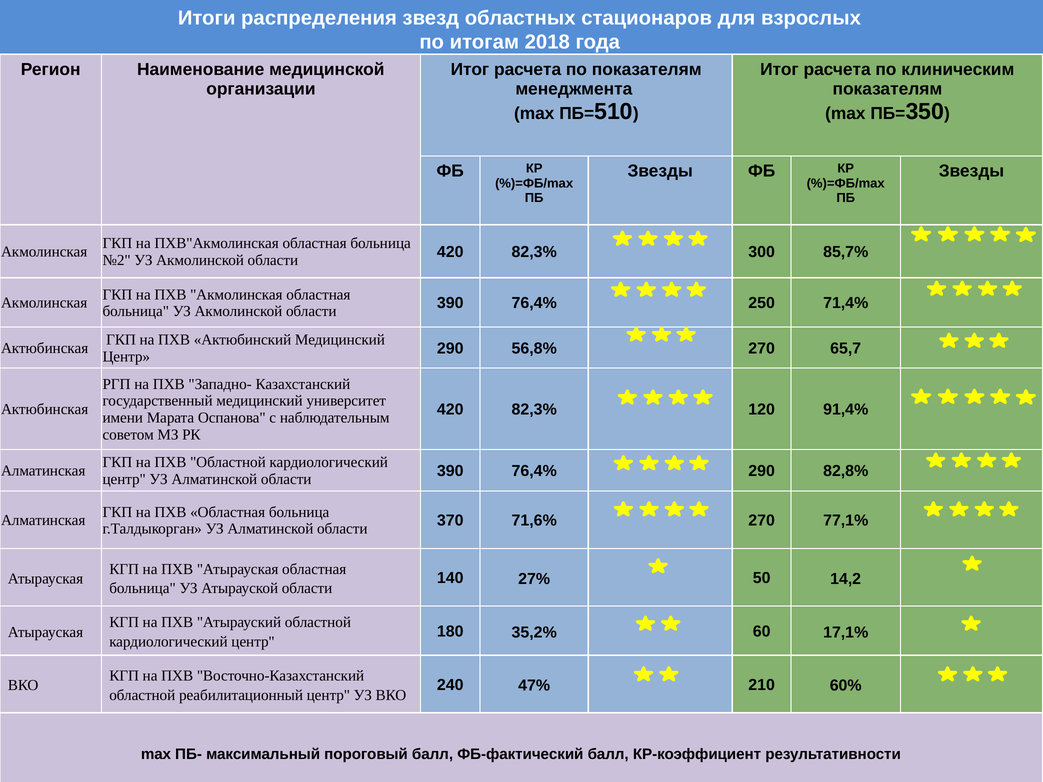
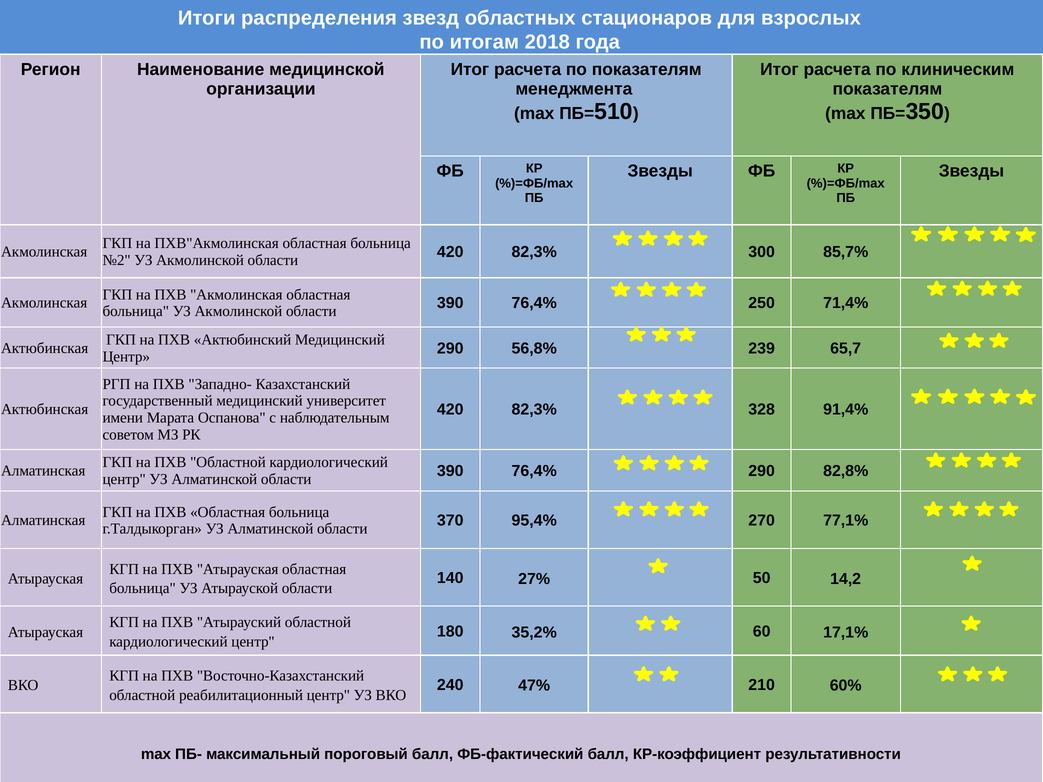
56,8% 270: 270 -> 239 (762, 348)
120: 120 -> 328 (762, 410)
71,6%: 71,6% -> 95,4% (534, 521)
